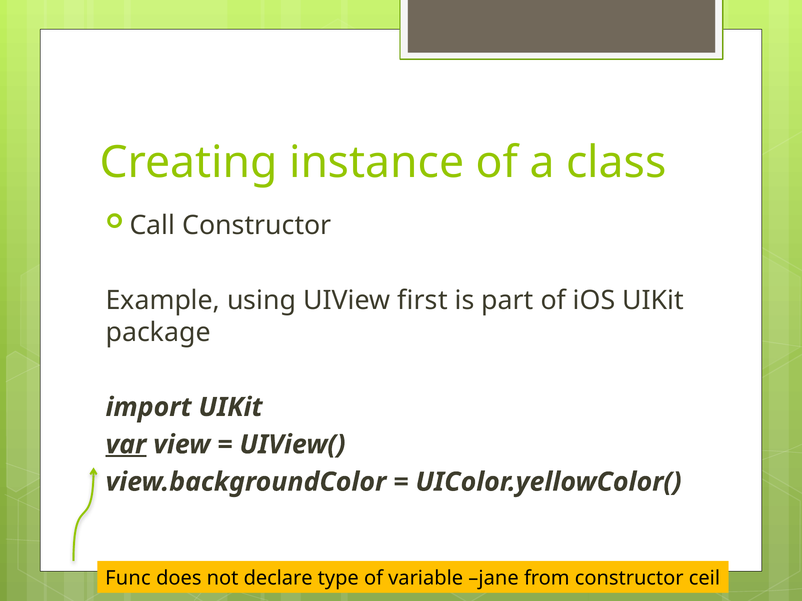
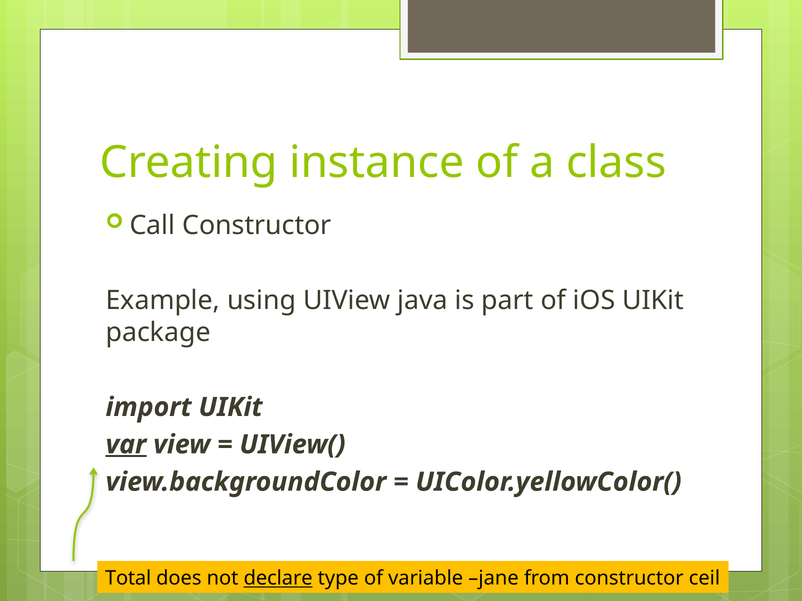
first: first -> java (422, 301)
Func: Func -> Total (128, 579)
declare underline: none -> present (278, 579)
